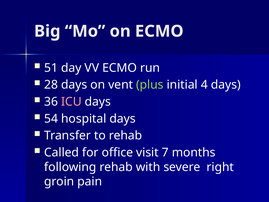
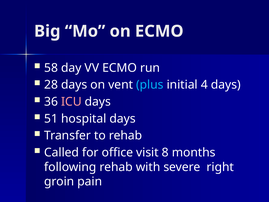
51: 51 -> 58 (51, 68)
plus colour: light green -> light blue (150, 85)
54: 54 -> 51 (51, 119)
7: 7 -> 8 (165, 152)
